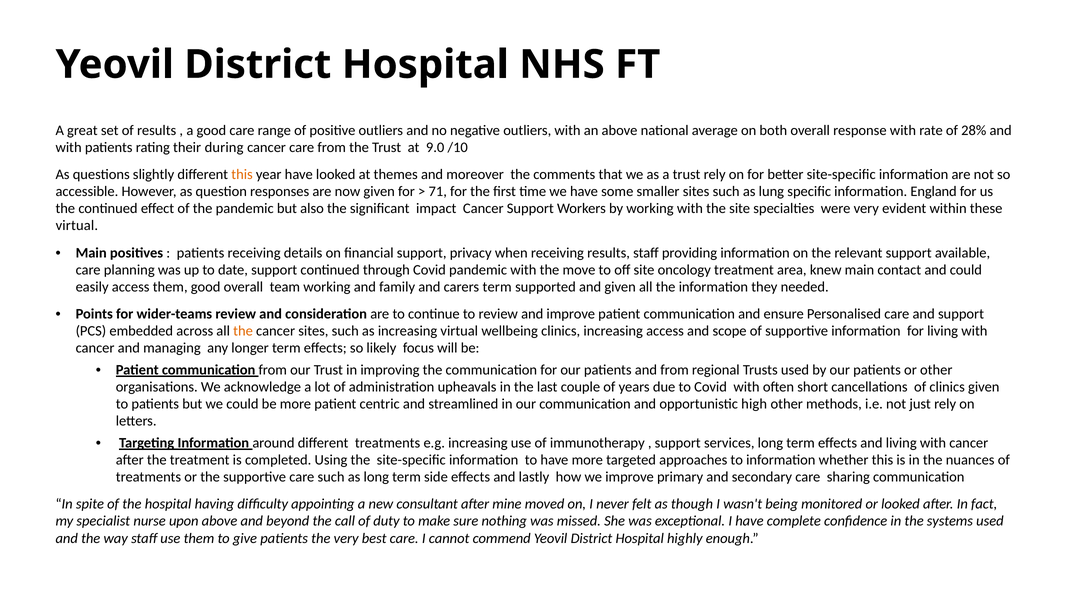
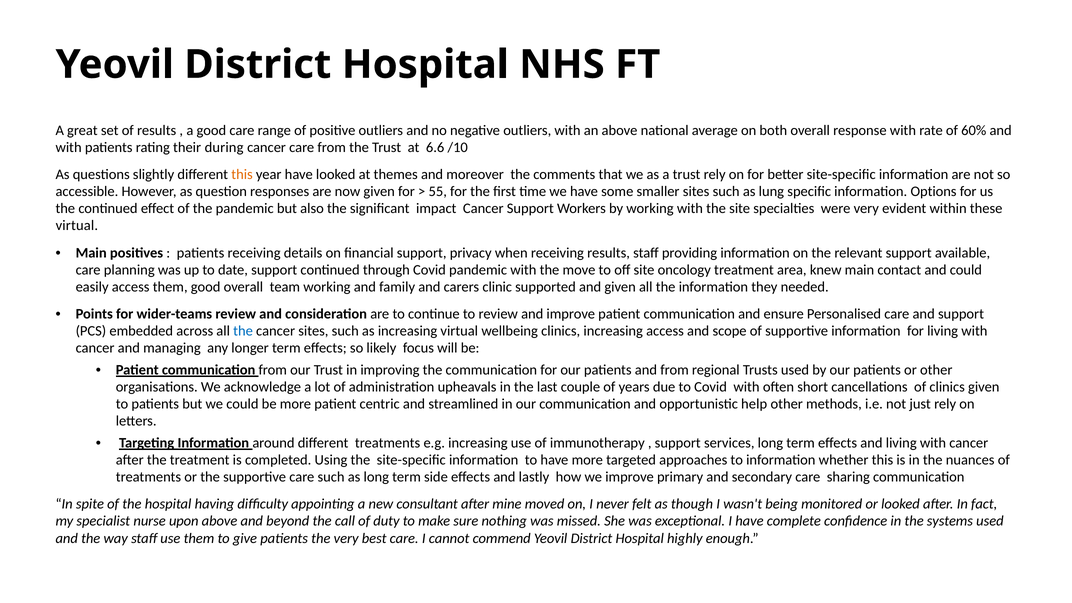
28%: 28% -> 60% (974, 130)
9.0: 9.0 -> 6.6 (435, 147)
71: 71 -> 55 (438, 192)
England: England -> Options (934, 192)
carers term: term -> clinic (497, 287)
the colour: orange -> blue (243, 331)
high: high -> help (754, 404)
